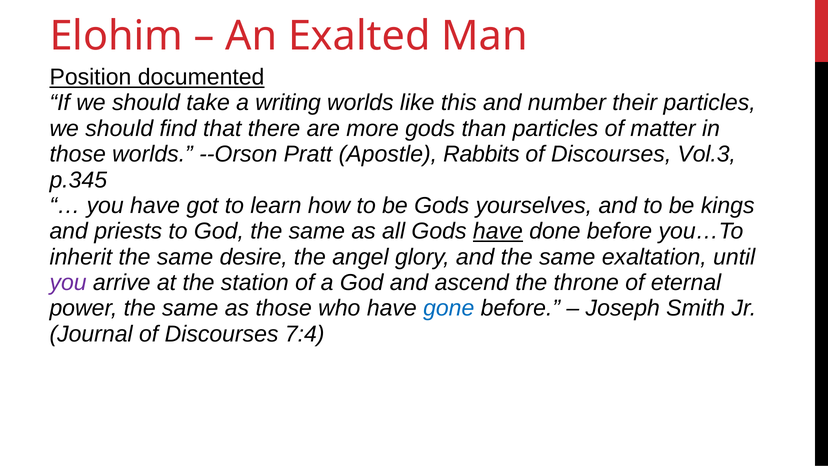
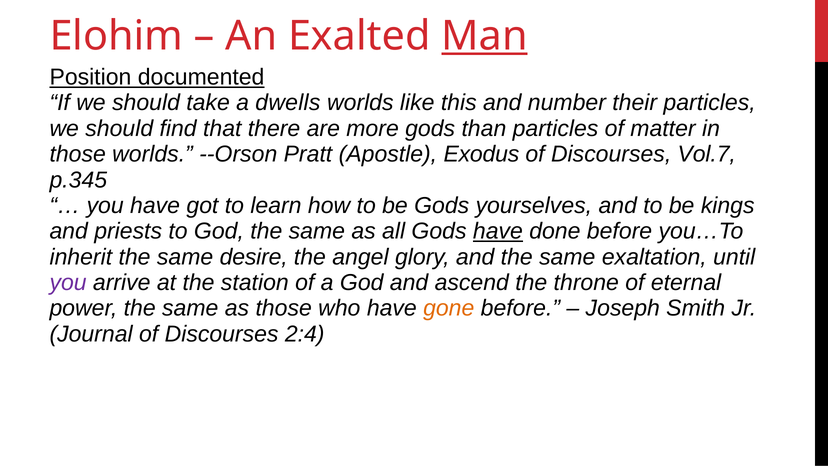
Man underline: none -> present (484, 36)
writing: writing -> dwells (288, 103)
Rabbits: Rabbits -> Exodus (481, 154)
Vol.3: Vol.3 -> Vol.7 (707, 154)
gone colour: blue -> orange (449, 308)
7:4: 7:4 -> 2:4 (305, 334)
